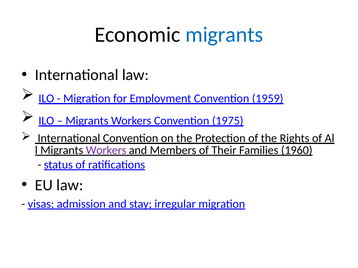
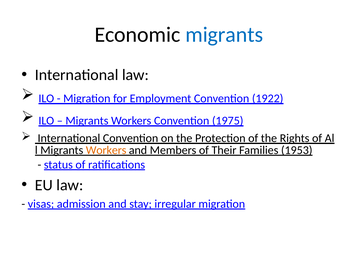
1959: 1959 -> 1922 (268, 99)
Workers colour: purple -> orange (106, 150)
1960: 1960 -> 1953 (297, 150)
